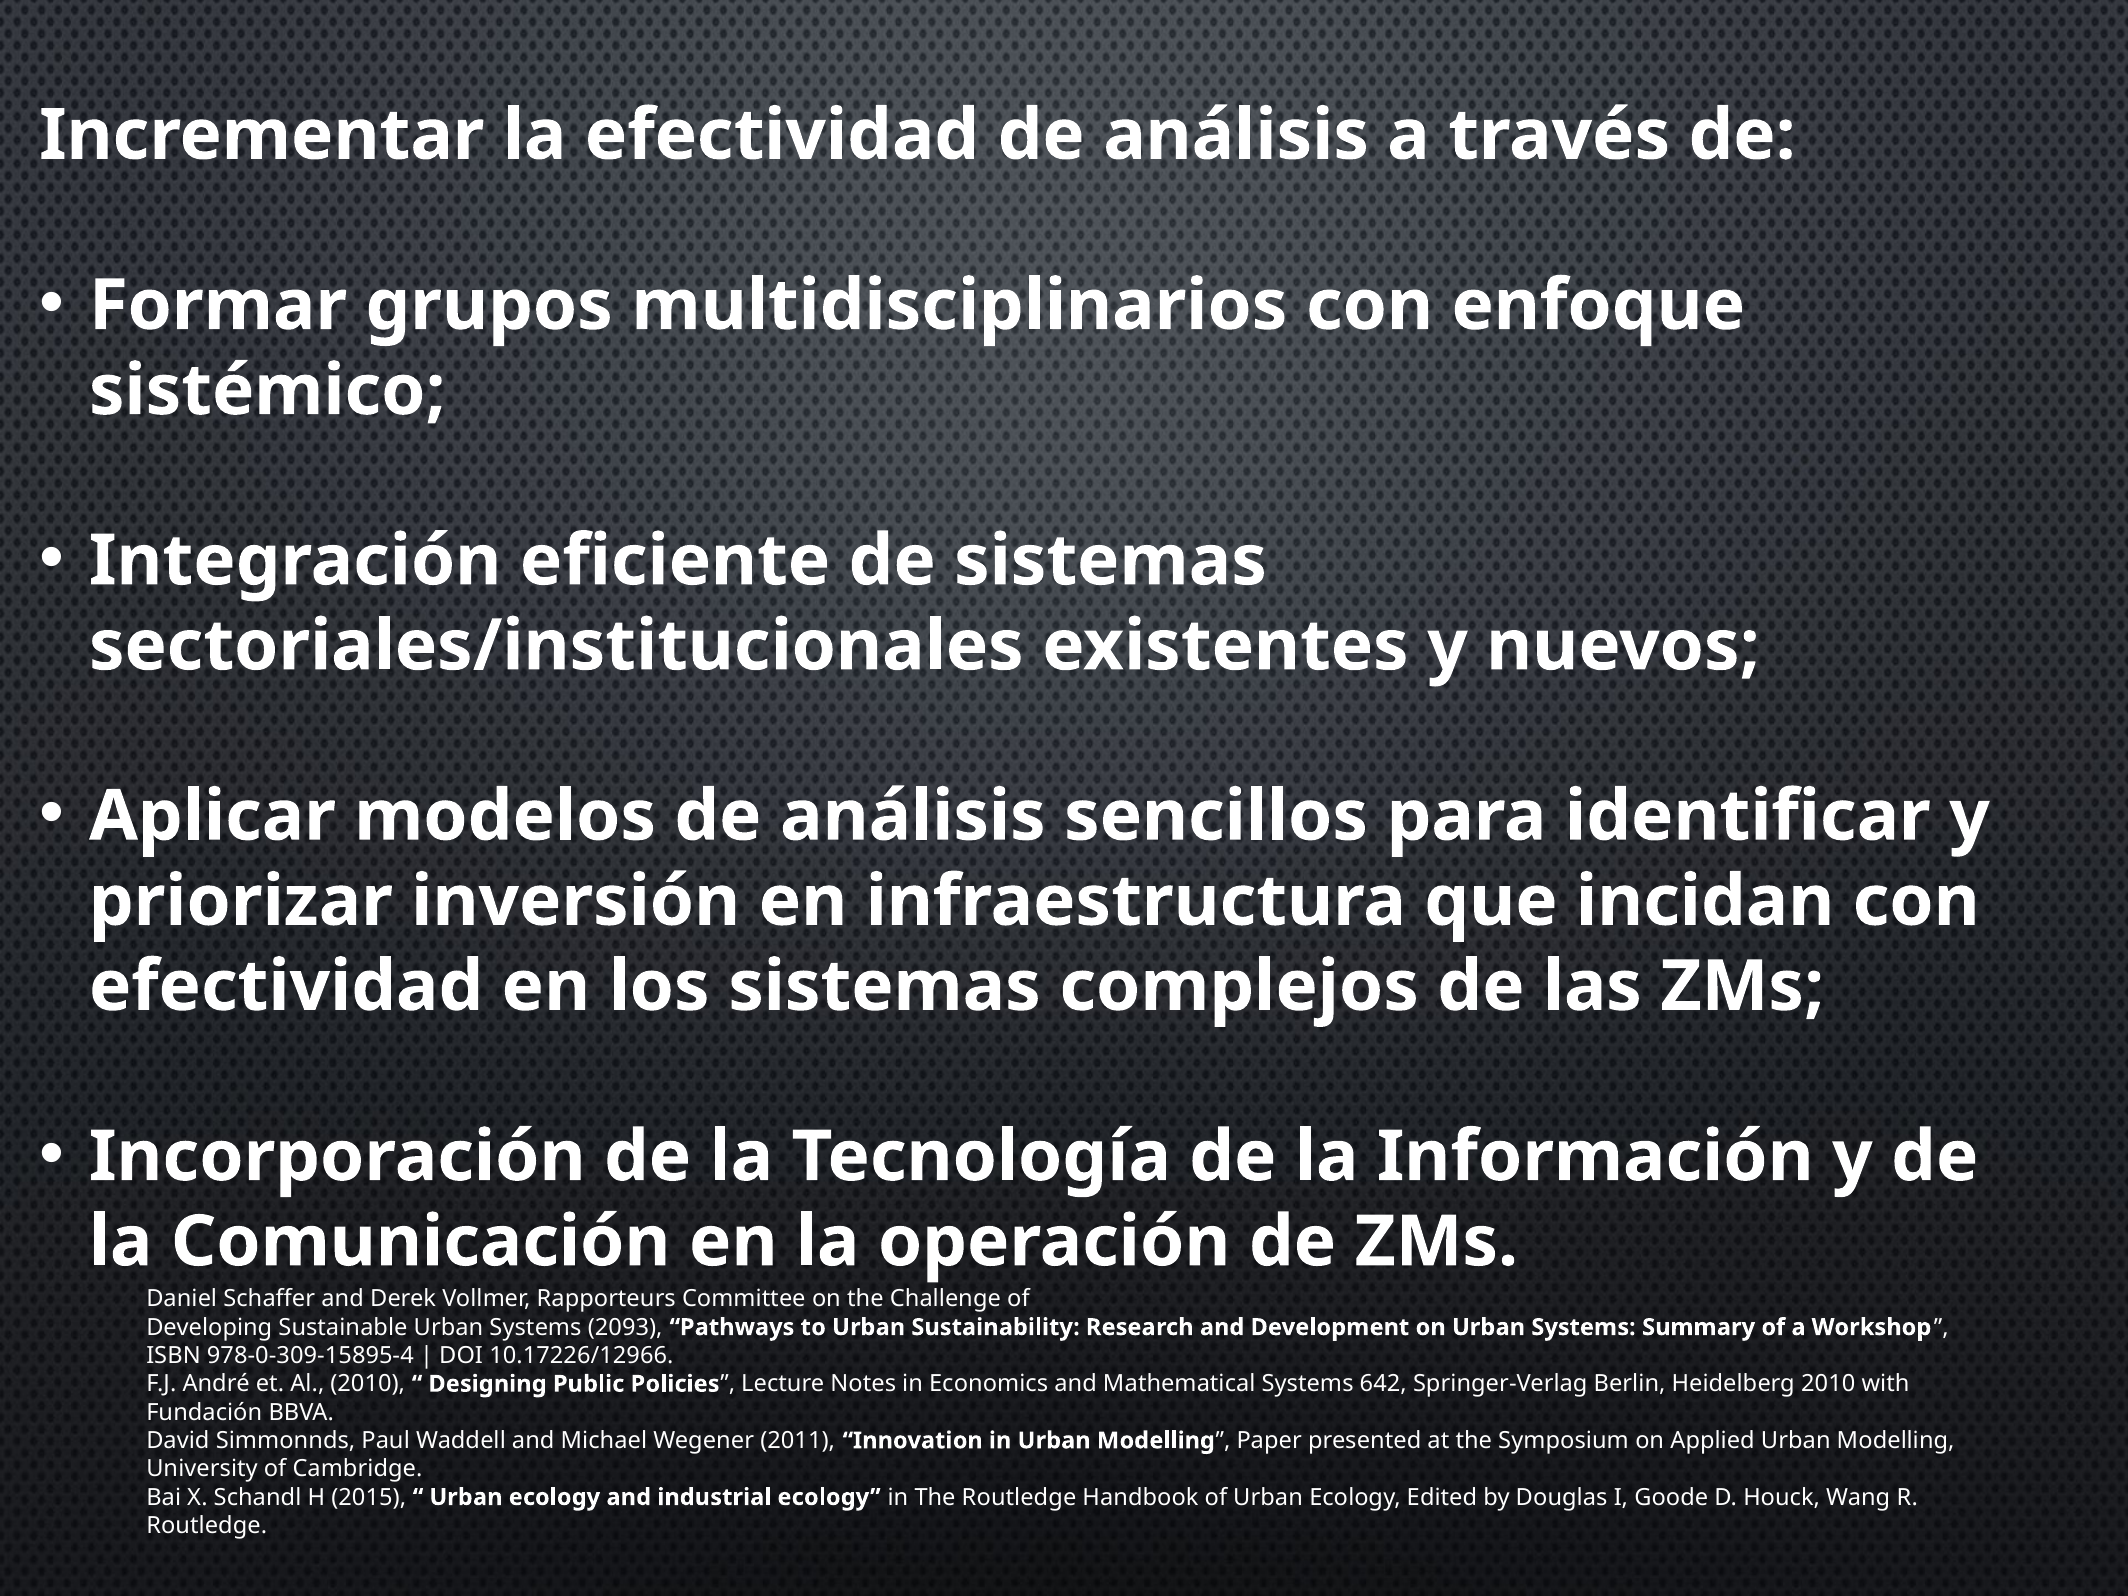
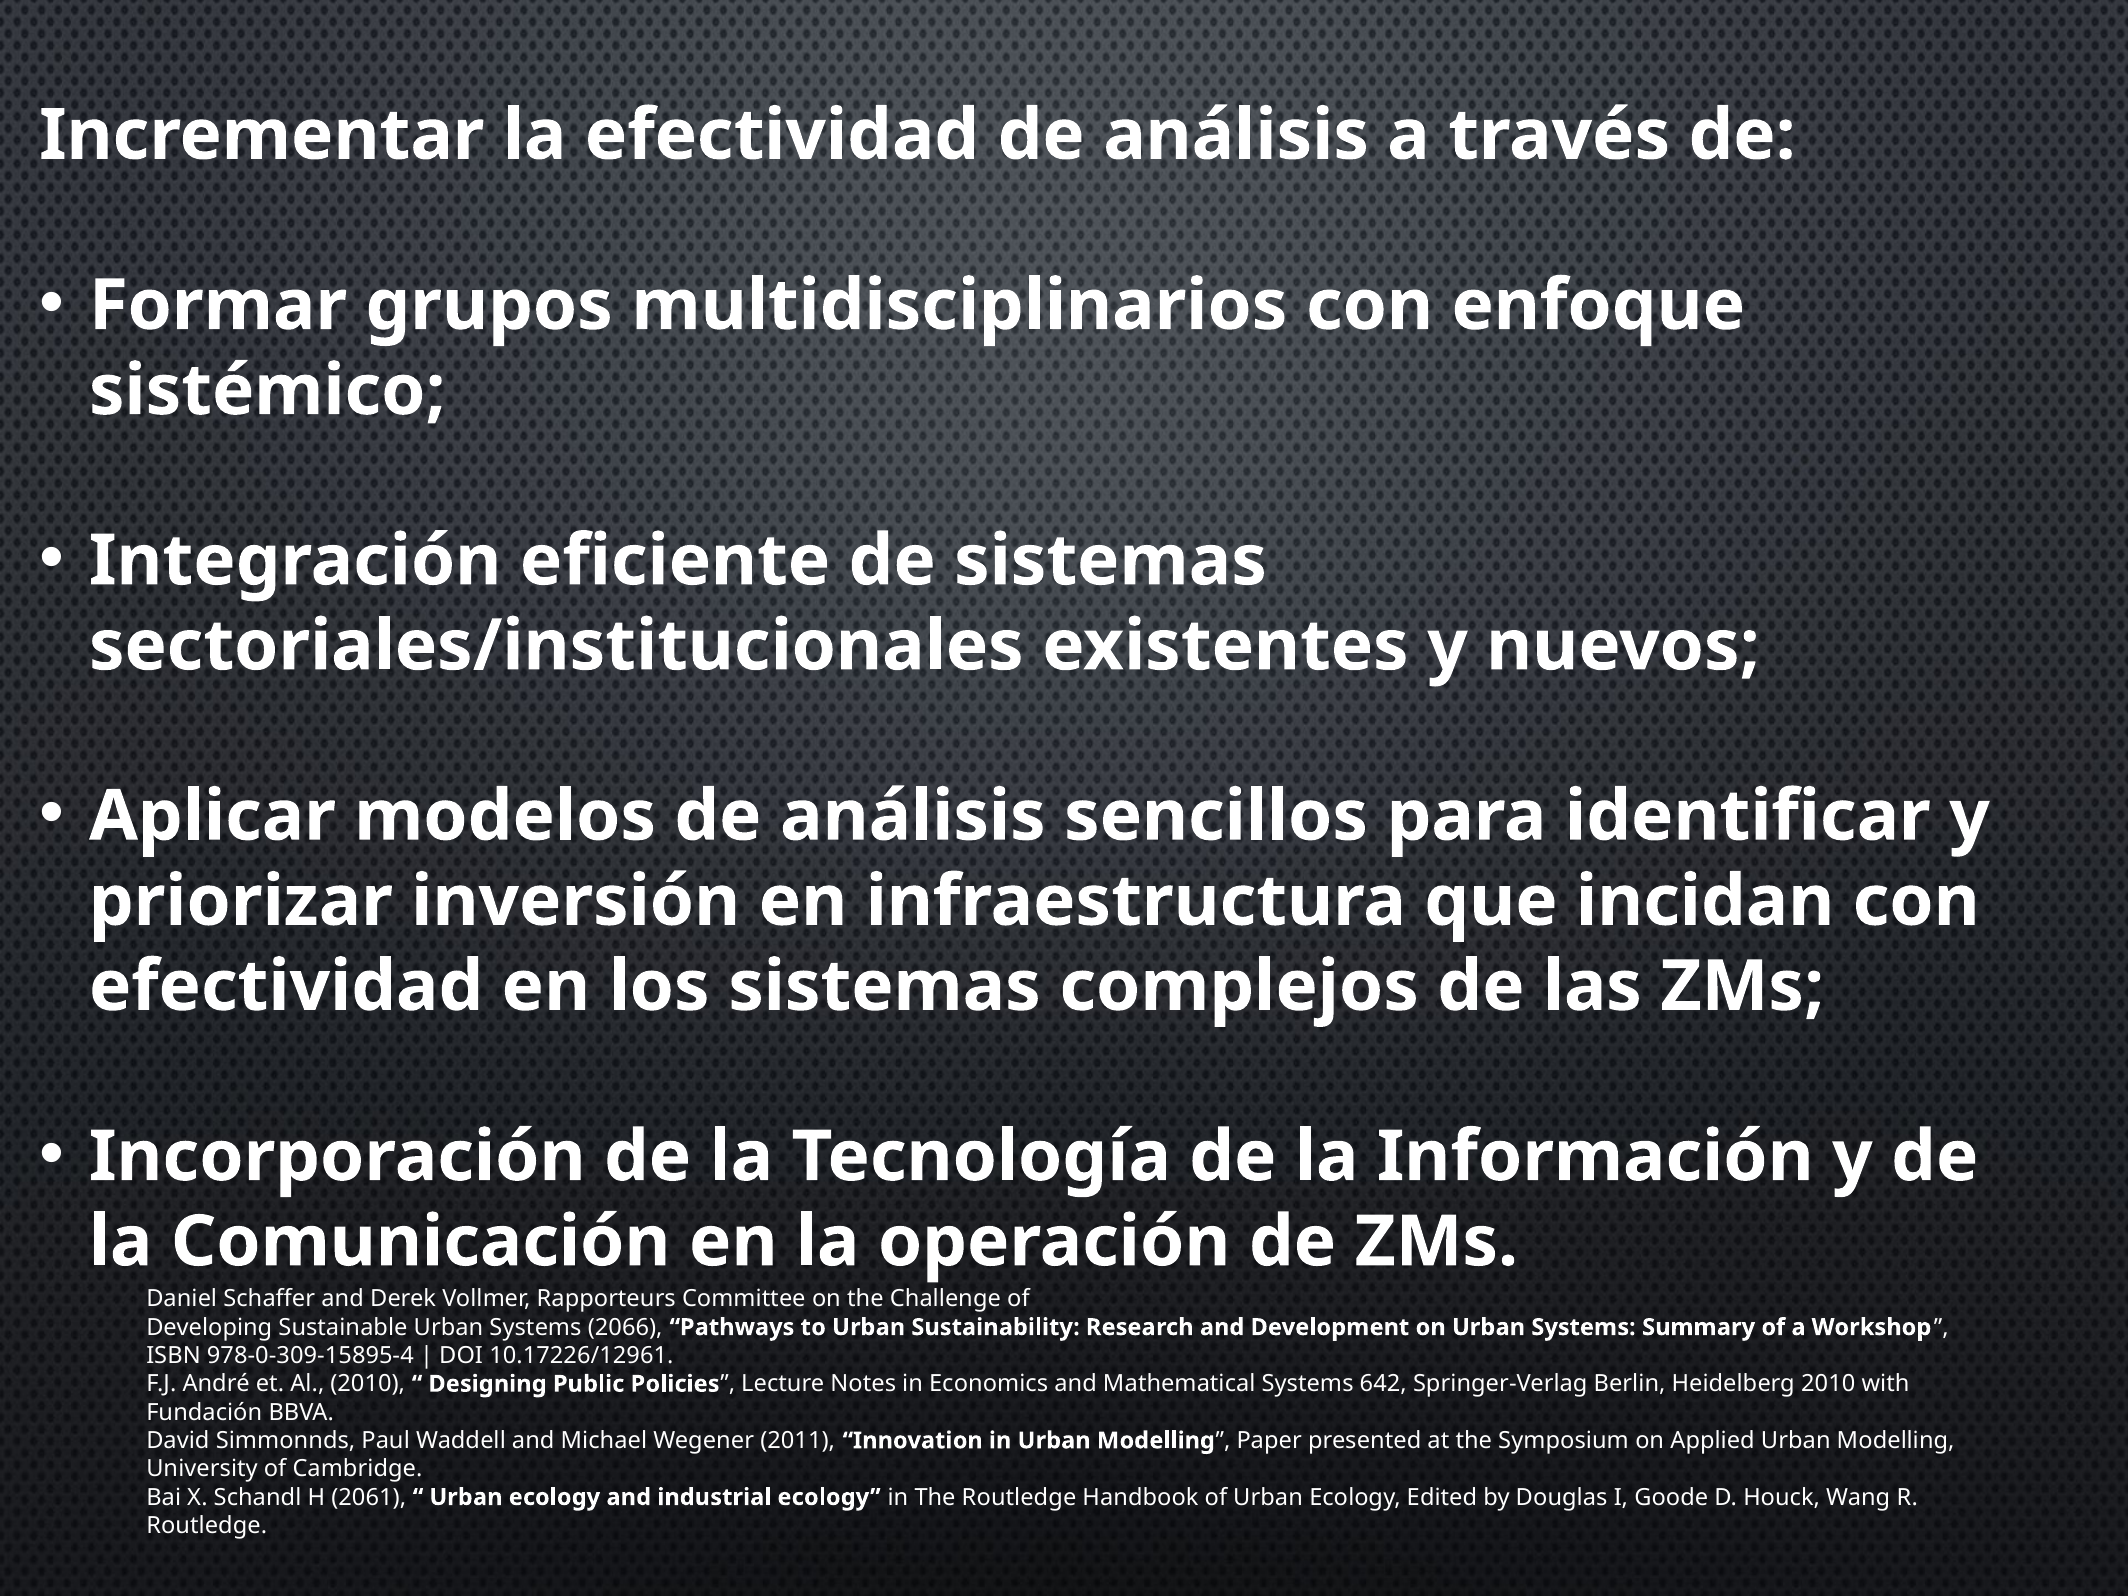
2093: 2093 -> 2066 (625, 1327)
10.17226/12966: 10.17226/12966 -> 10.17226/12961 (581, 1356)
2015: 2015 -> 2061 (369, 1497)
